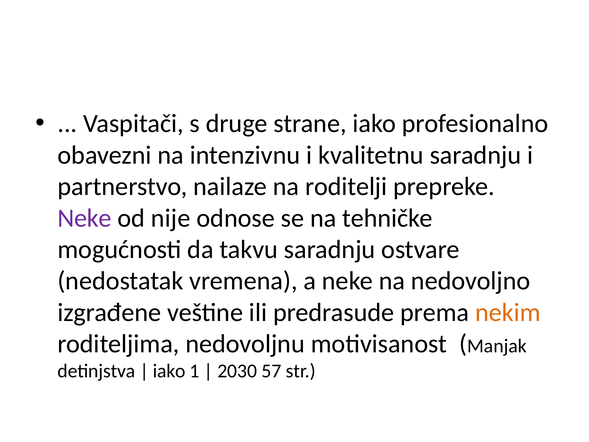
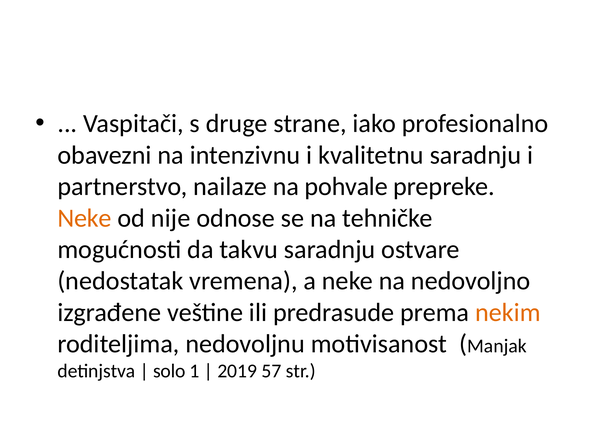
roditelji: roditelji -> pohvale (346, 186)
Neke colour: purple -> orange (85, 218)
iako: iako -> solo (169, 371)
2030: 2030 -> 2019 (237, 371)
